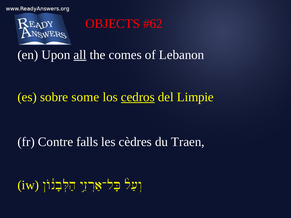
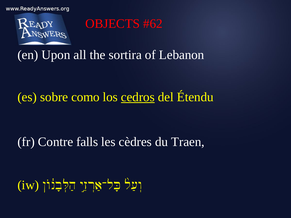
all underline: present -> none (80, 55)
comes: comes -> sortira (125, 55)
some: some -> como (85, 97)
Limpie: Limpie -> Étendu (195, 97)
